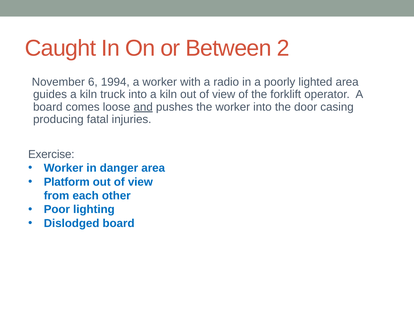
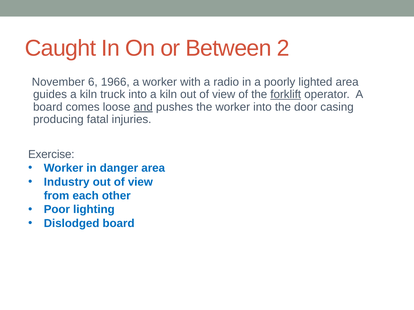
1994: 1994 -> 1966 (115, 82)
forklift underline: none -> present (286, 95)
Platform: Platform -> Industry (67, 182)
